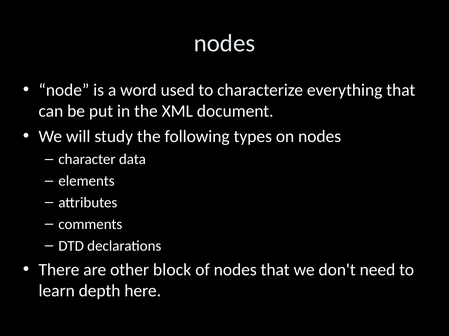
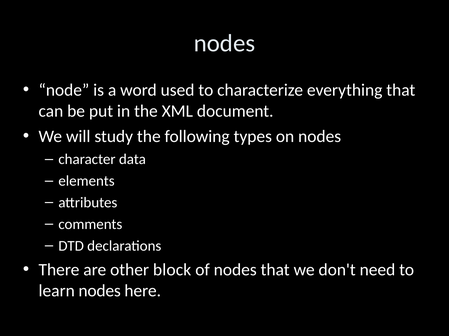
learn depth: depth -> nodes (100, 291)
